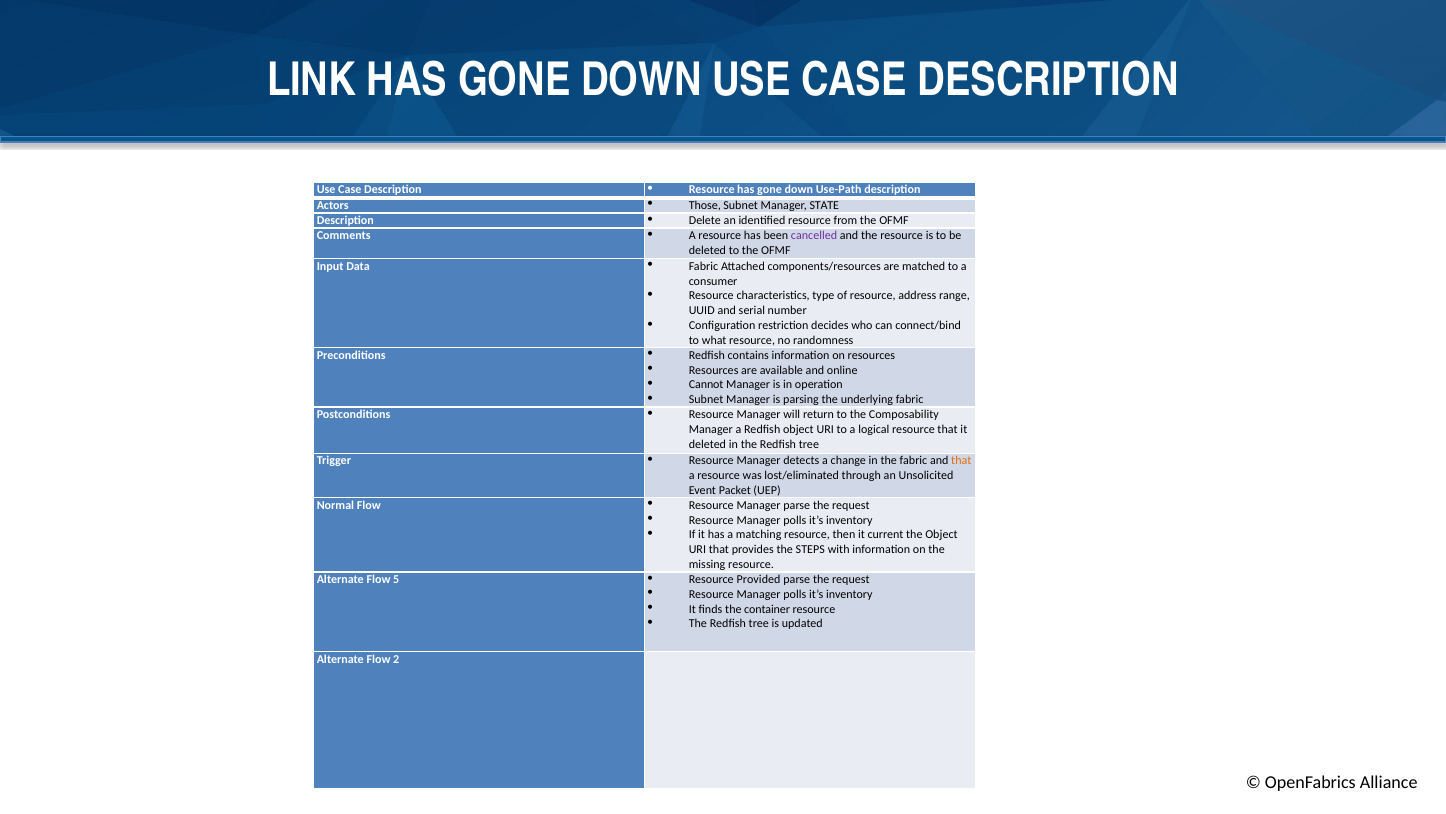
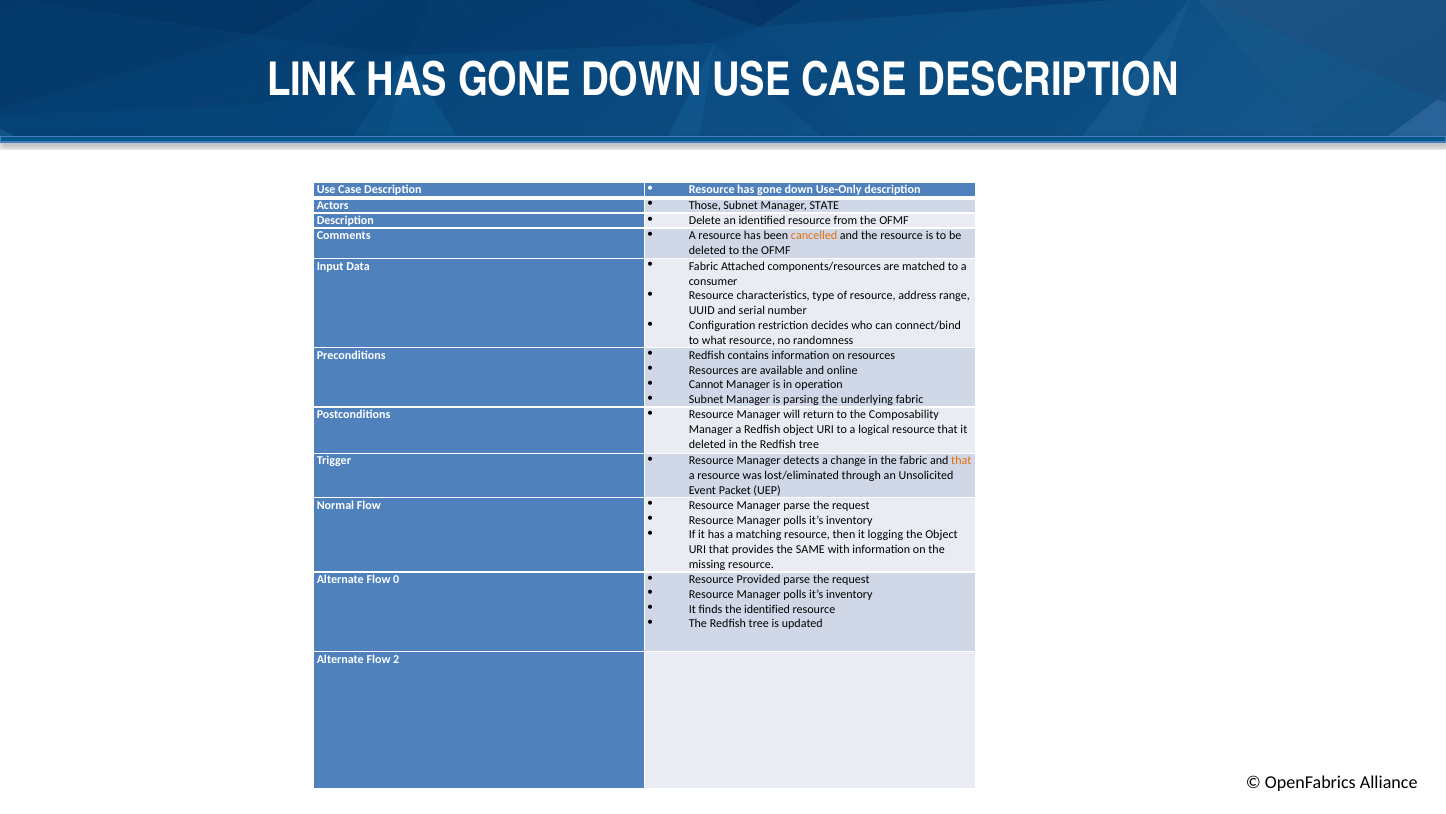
Use-Path: Use-Path -> Use-Only (839, 190)
cancelled colour: purple -> orange (814, 235)
current: current -> logging (885, 535)
STEPS: STEPS -> SAME (810, 549)
5: 5 -> 0 (396, 579)
the container: container -> identified (767, 609)
